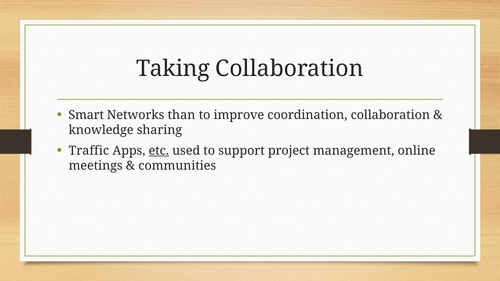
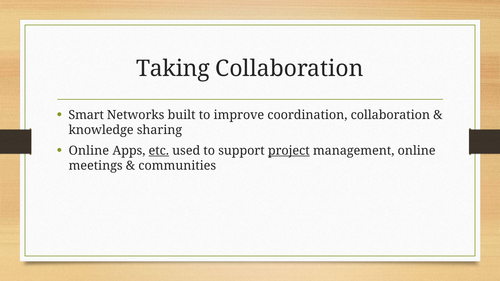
than: than -> built (182, 115)
Traffic: Traffic -> Online (89, 151)
project underline: none -> present (289, 151)
